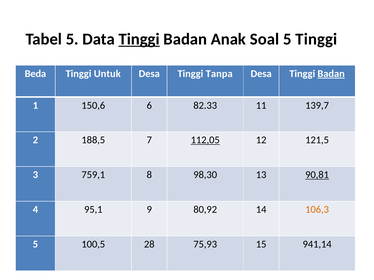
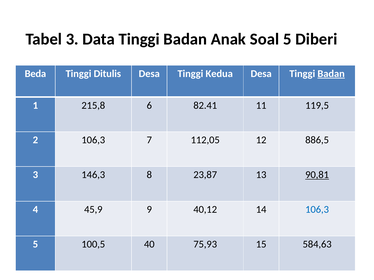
Tabel 5: 5 -> 3 (72, 39)
Tinggi underline: present -> none (139, 39)
5 Tinggi: Tinggi -> Diberi (316, 39)
Untuk: Untuk -> Ditulis (107, 74)
Tanpa: Tanpa -> Kedua (219, 74)
150,6: 150,6 -> 215,8 (93, 106)
82.33: 82.33 -> 82.41 (205, 106)
139,7: 139,7 -> 119,5 (317, 106)
2 188,5: 188,5 -> 106,3 (93, 140)
112,05 underline: present -> none (205, 140)
121,5: 121,5 -> 886,5 (317, 140)
759,1: 759,1 -> 146,3 (93, 175)
98,30: 98,30 -> 23,87 (205, 175)
95,1: 95,1 -> 45,9 (93, 210)
80,92: 80,92 -> 40,12 (205, 210)
106,3 colour: orange -> blue (317, 210)
28: 28 -> 40 (149, 245)
941,14: 941,14 -> 584,63 (317, 245)
